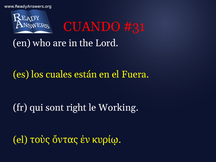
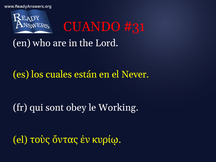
Fuera: Fuera -> Never (135, 74)
right: right -> obey (76, 108)
